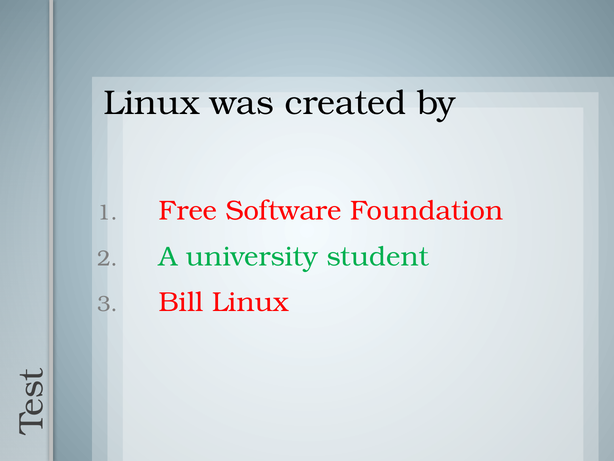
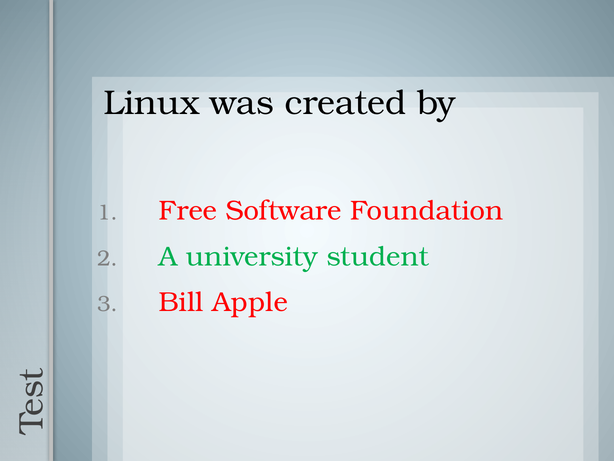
Bill Linux: Linux -> Apple (250, 302)
